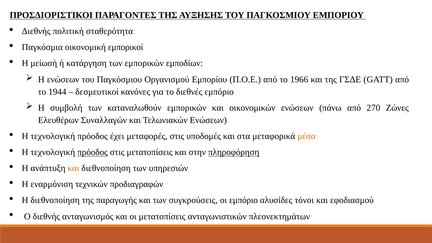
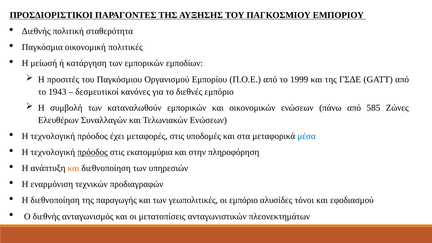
εμπορικοί: εμπορικοί -> πολιτικές (125, 47)
Η ενώσεων: ενώσεων -> προσιτές (63, 79)
1966: 1966 -> 1999 (299, 79)
1944: 1944 -> 1943 (57, 92)
270: 270 -> 585 (373, 108)
μέσα colour: orange -> blue (307, 136)
στις μετατοπίσεις: μετατοπίσεις -> εκατομμύρια (150, 152)
πληροφόρηση underline: present -> none (234, 152)
συγκρούσεις: συγκρούσεις -> γεωπολιτικές (193, 200)
